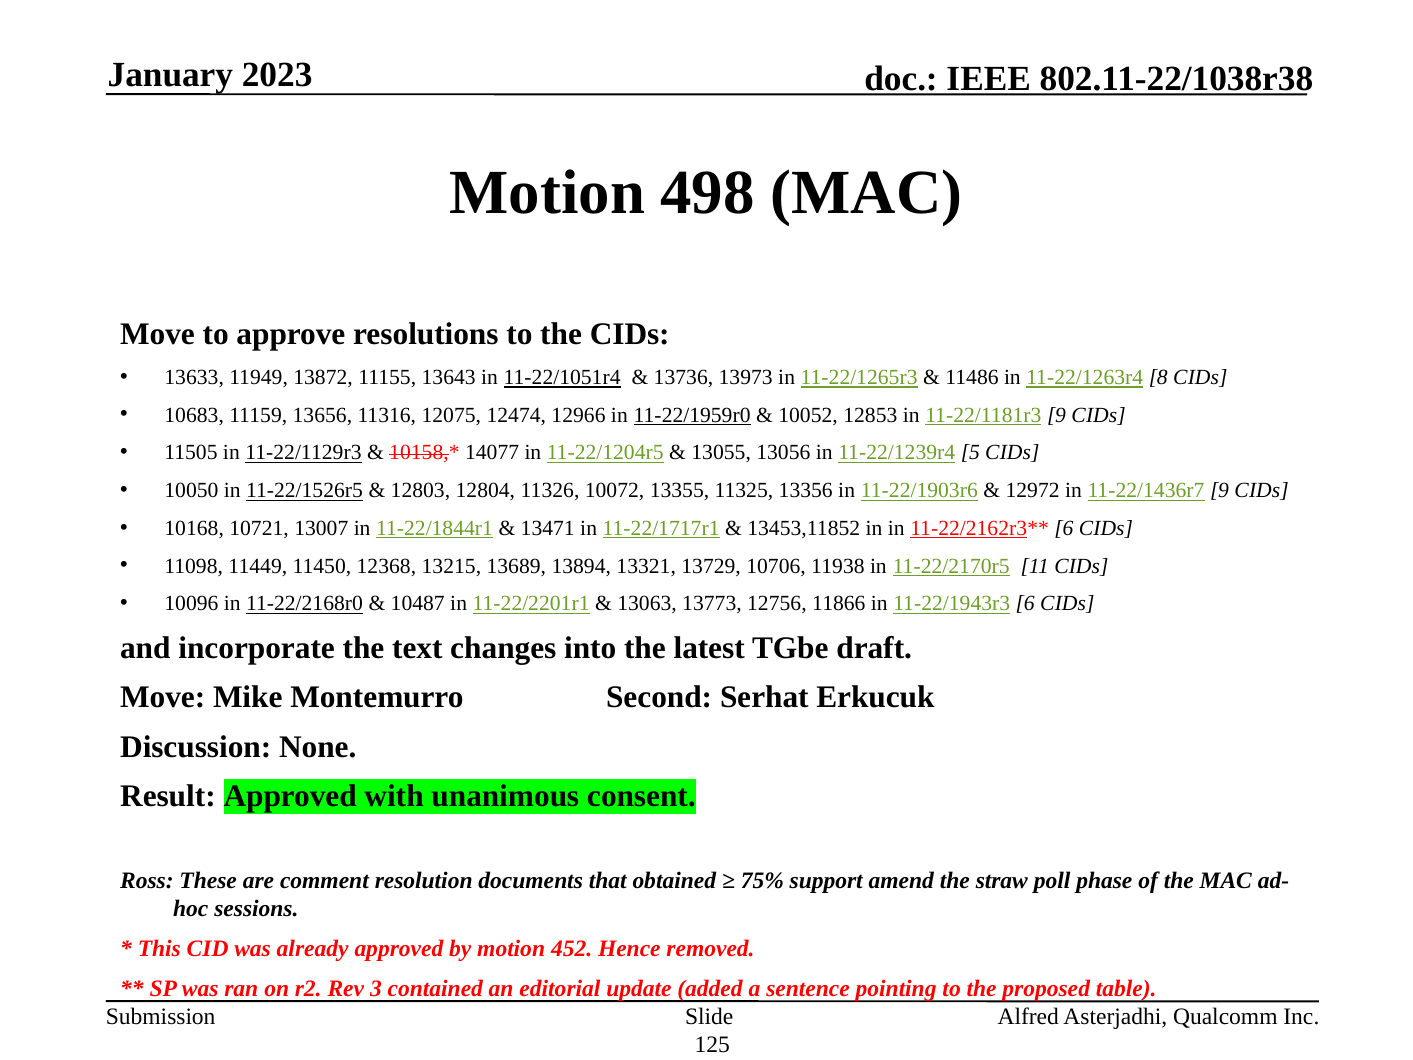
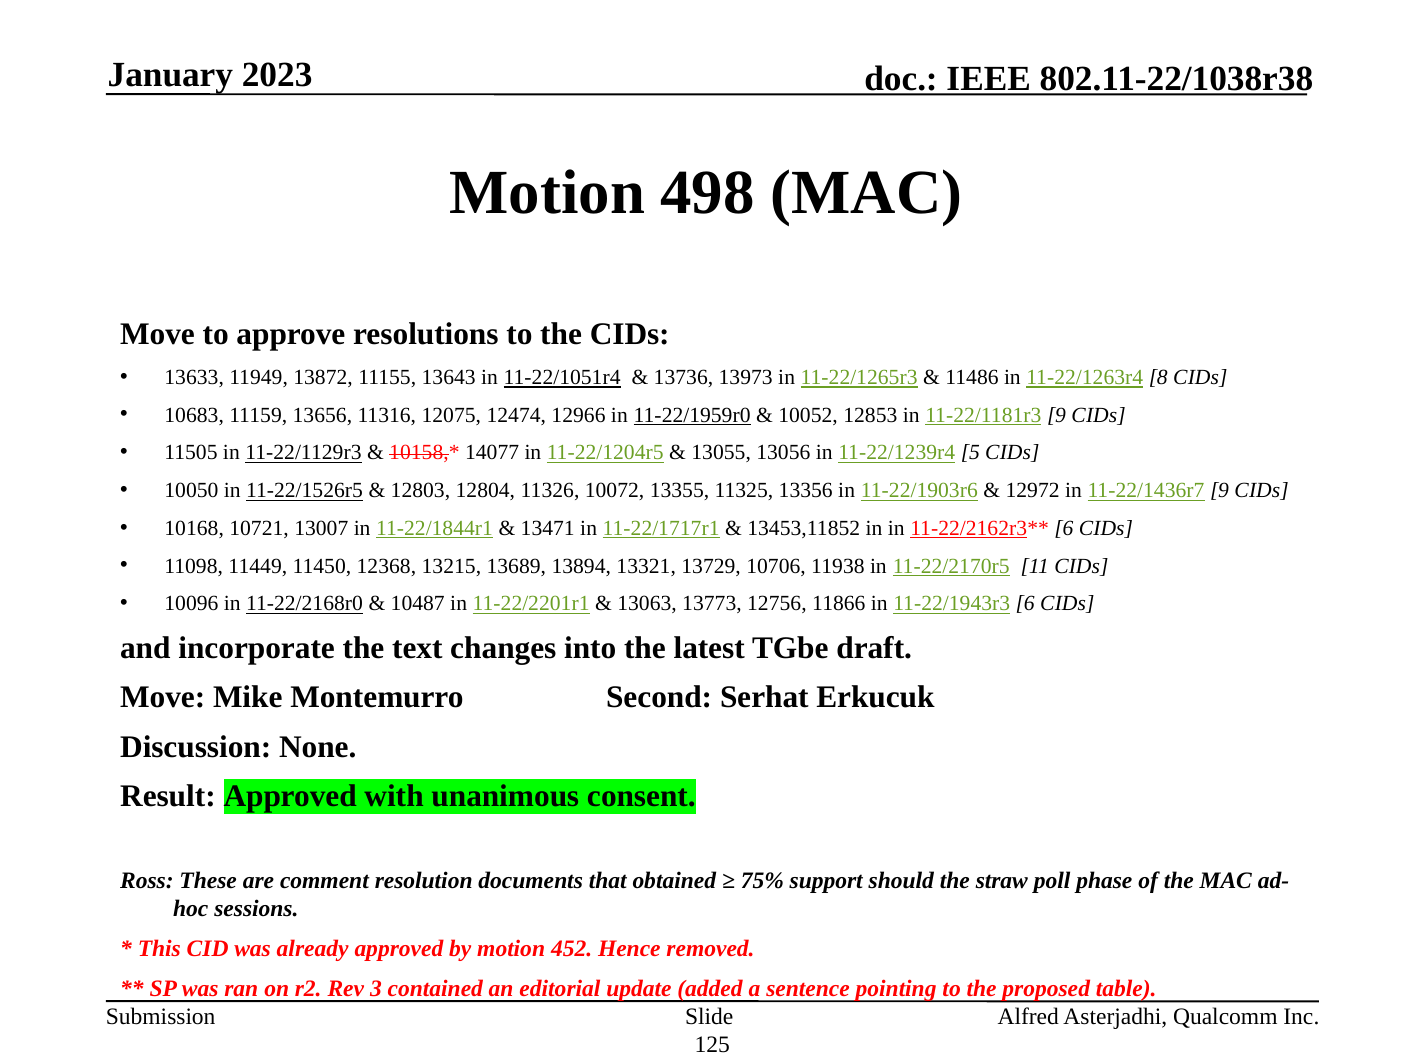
amend: amend -> should (901, 880)
